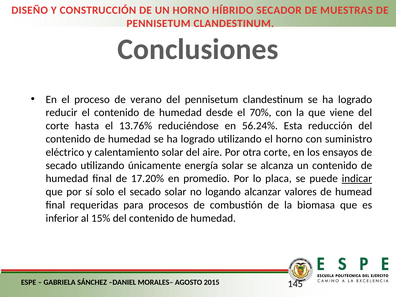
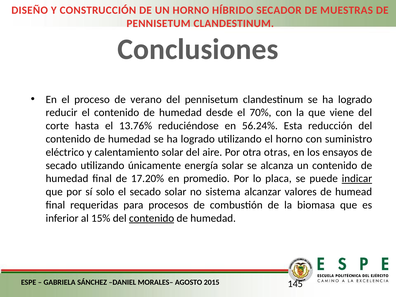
otra corte: corte -> otras (277, 152)
logando: logando -> sistema (223, 192)
contenido underline: none -> present (152, 218)
